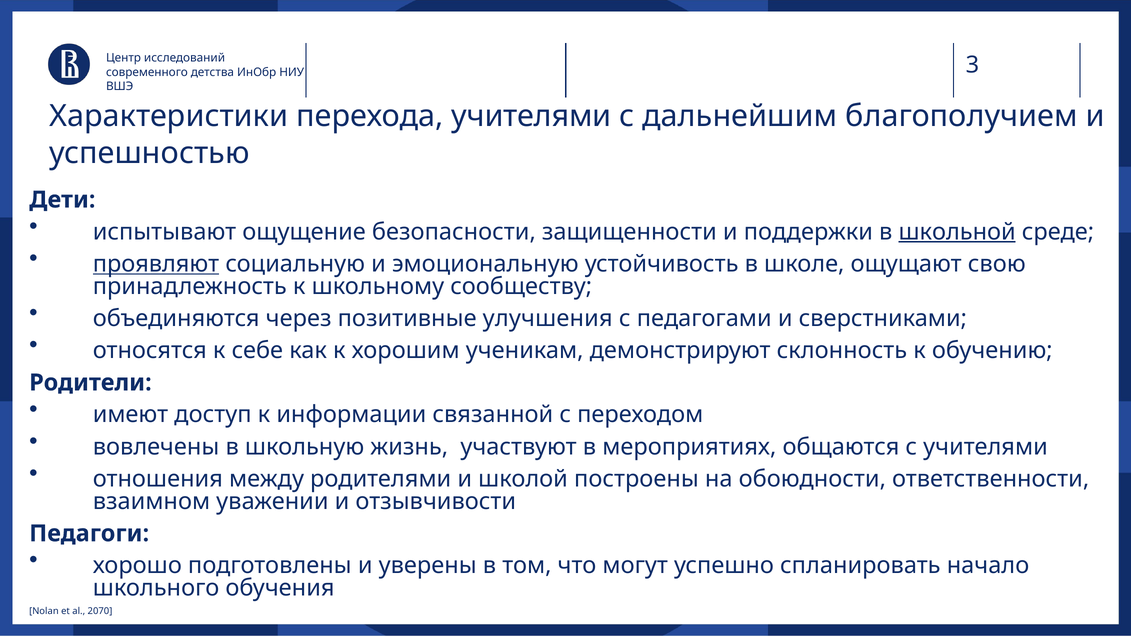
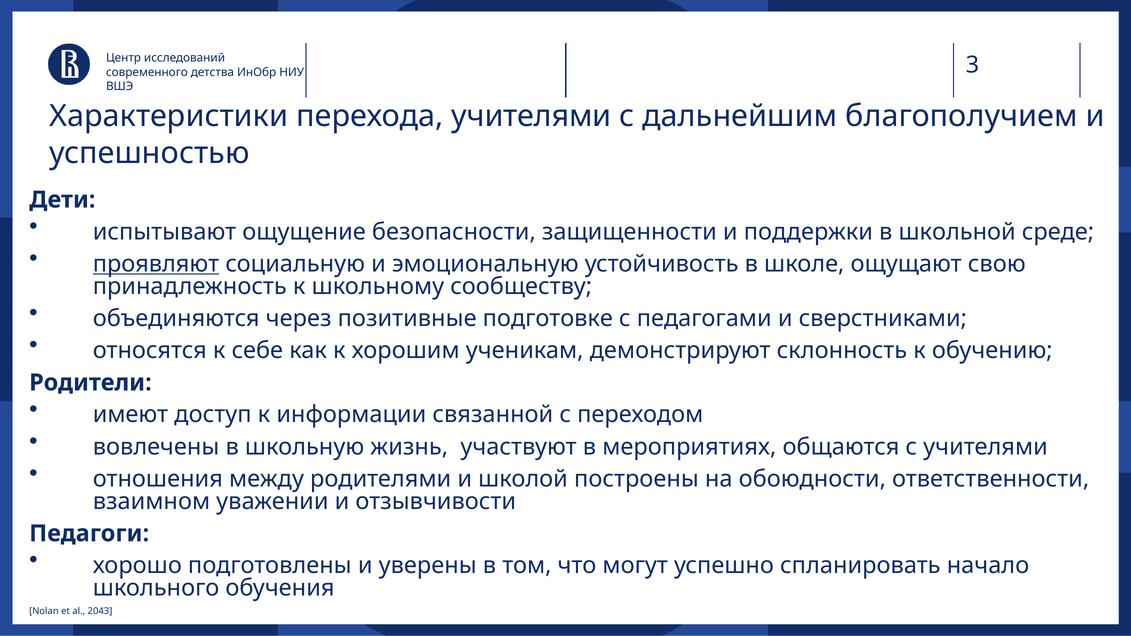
школьной underline: present -> none (957, 232)
улучшения: улучшения -> подготовке (548, 319)
2070: 2070 -> 2043 (100, 611)
